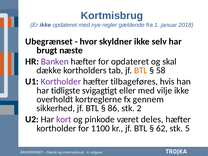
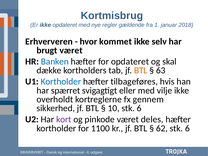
Ubegrænset: Ubegrænset -> Erhververen (49, 41)
skyldner: skyldner -> kommet (116, 41)
brugt næste: næste -> været (71, 50)
Banken colour: purple -> blue (55, 62)
58: 58 -> 63 (161, 70)
Kortholder colour: purple -> blue (61, 82)
tidligste: tidligste -> spærret (66, 90)
86: 86 -> 10 (114, 108)
2: 2 -> 6 (139, 108)
62 stk 5: 5 -> 6 (187, 128)
